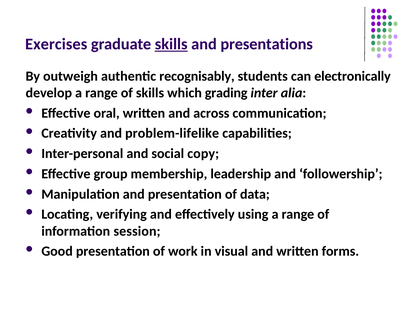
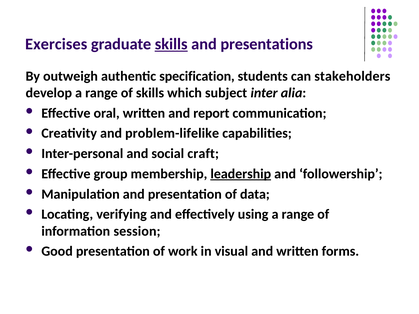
recognisably: recognisably -> specification (197, 76)
electronically: electronically -> stakeholders (352, 76)
grading: grading -> subject (226, 93)
across: across -> report (211, 113)
copy: copy -> craft (203, 154)
leadership underline: none -> present (241, 174)
